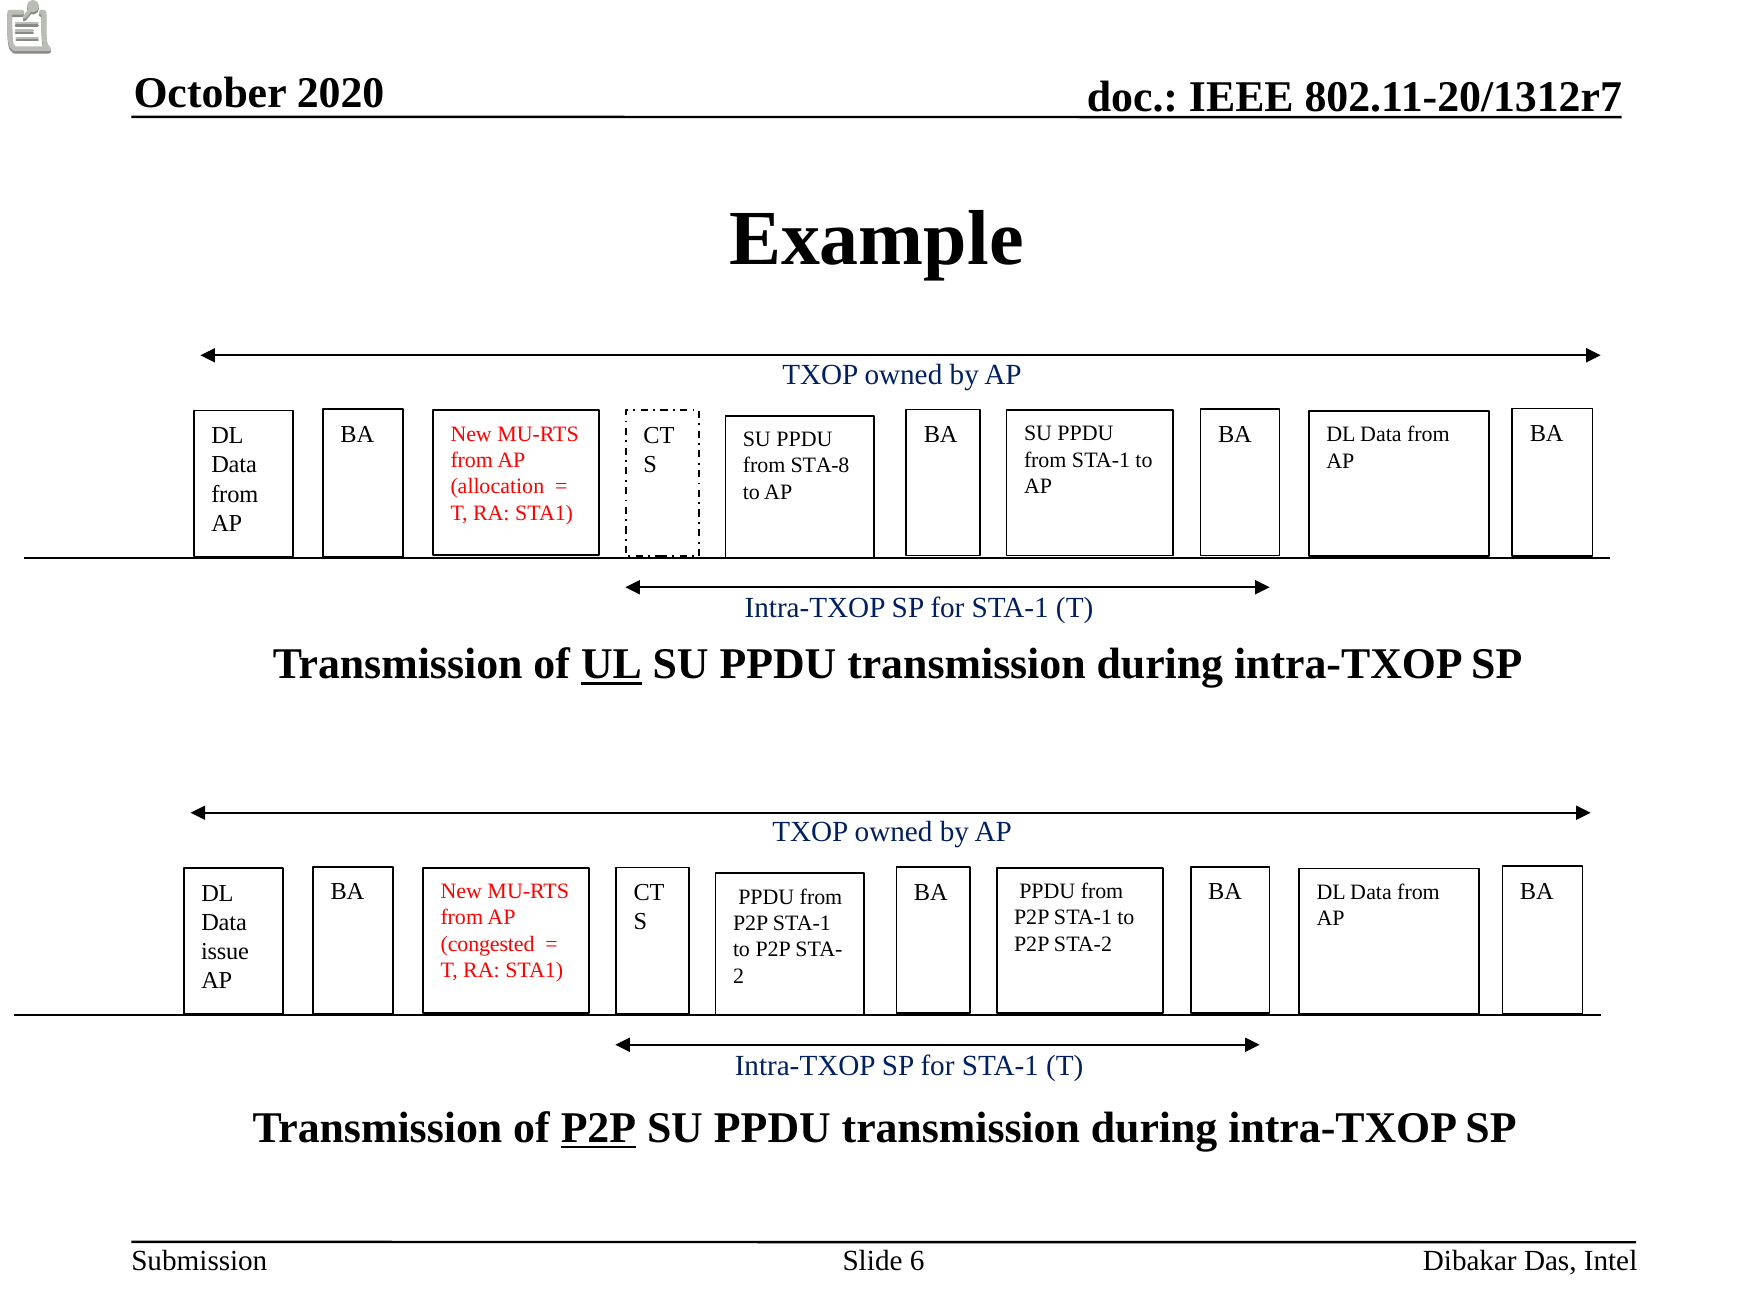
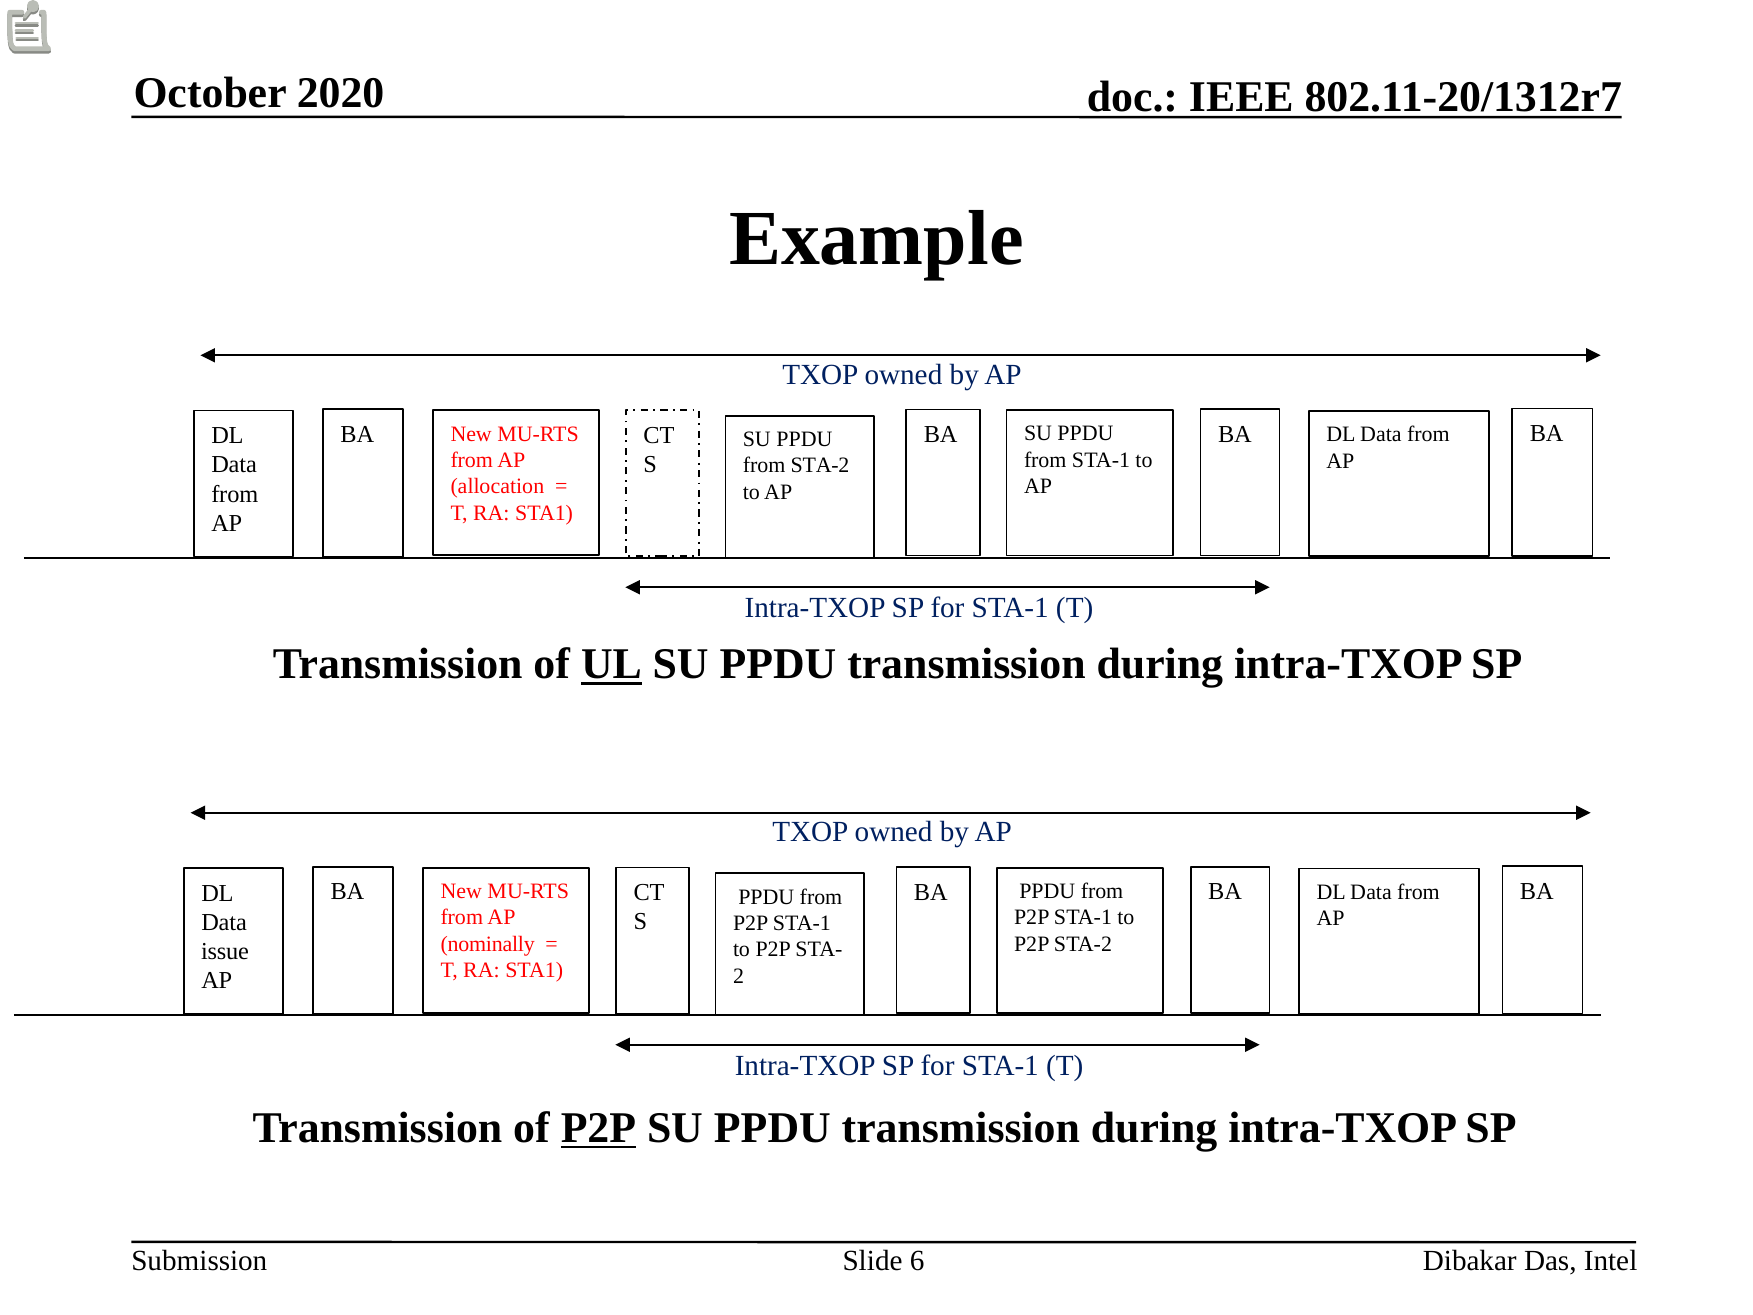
from STA-8: STA-8 -> STA-2 (820, 466)
congested: congested -> nominally (488, 944)
